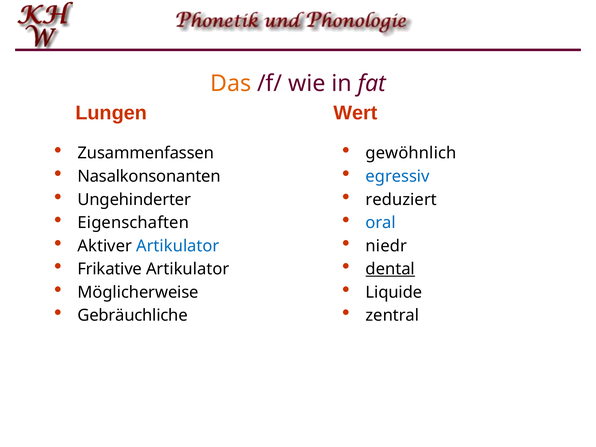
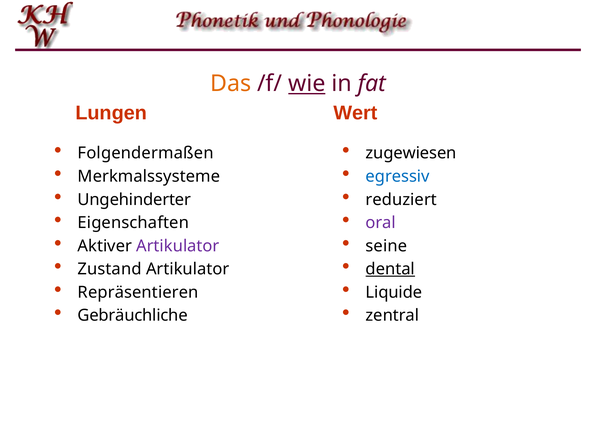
wie underline: none -> present (307, 84)
Zusammenfassen: Zusammenfassen -> Folgendermaßen (146, 153)
gewöhnlich: gewöhnlich -> zugewiesen (411, 153)
Nasalkonsonanten: Nasalkonsonanten -> Merkmalssysteme (149, 176)
oral colour: blue -> purple (381, 223)
Artikulator colour: blue -> purple (178, 246)
niedr: niedr -> seine (386, 246)
Frikative: Frikative -> Zustand (110, 269)
Möglicherweise: Möglicherweise -> Repräsentieren (138, 292)
